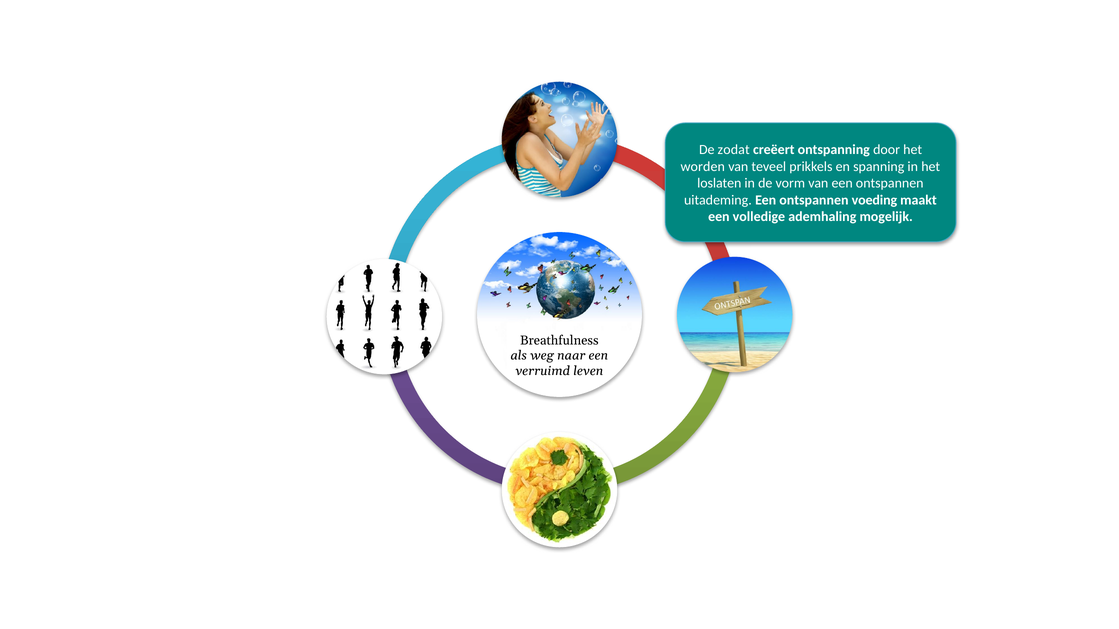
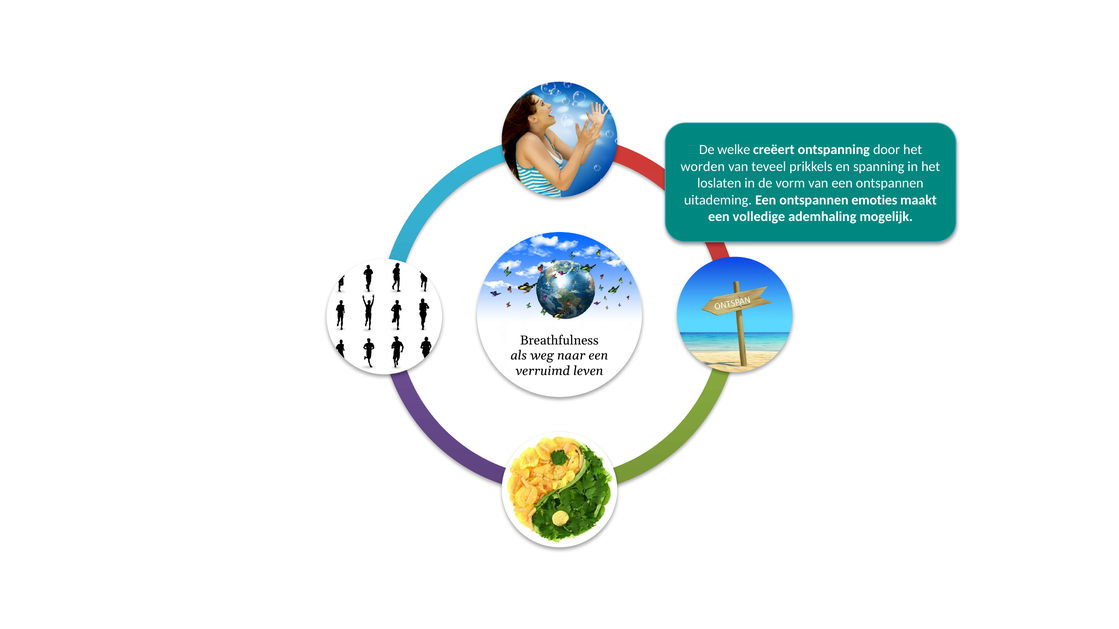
zodat: zodat -> welke (734, 150)
voeding: voeding -> emoties (874, 200)
